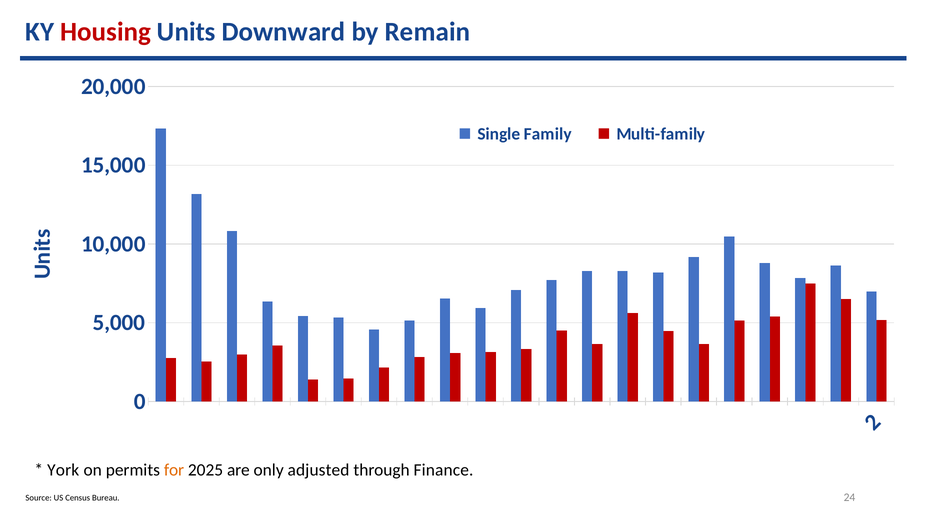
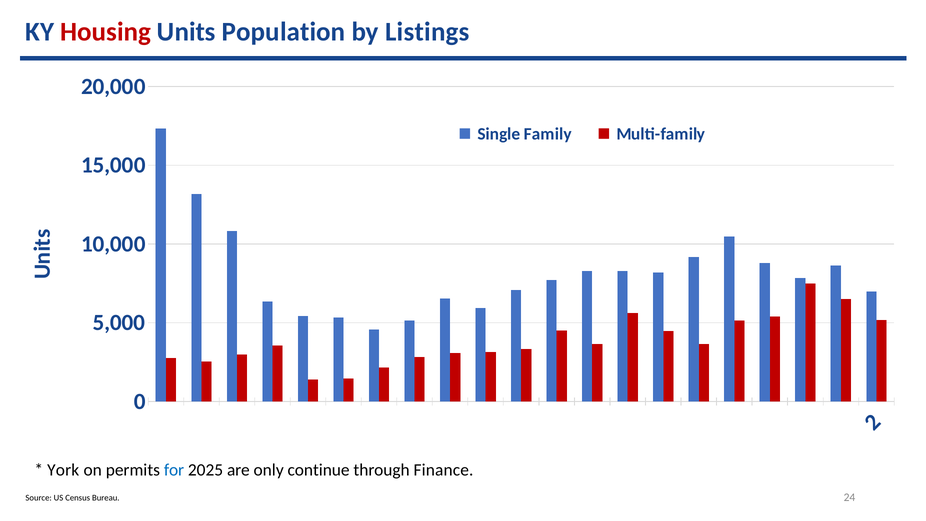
Downward: Downward -> Population (284, 32)
Remain: Remain -> Listings (427, 32)
for colour: orange -> blue (174, 470)
adjusted: adjusted -> continue (319, 470)
